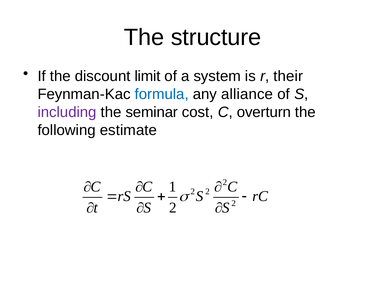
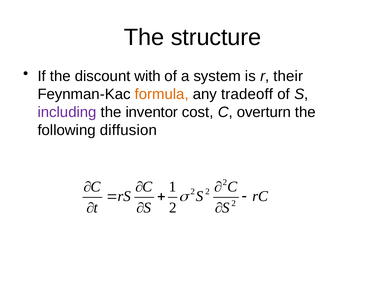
limit: limit -> with (148, 76)
formula colour: blue -> orange (162, 94)
alliance: alliance -> tradeoff (247, 94)
seminar: seminar -> inventor (152, 112)
estimate: estimate -> diffusion (128, 130)
